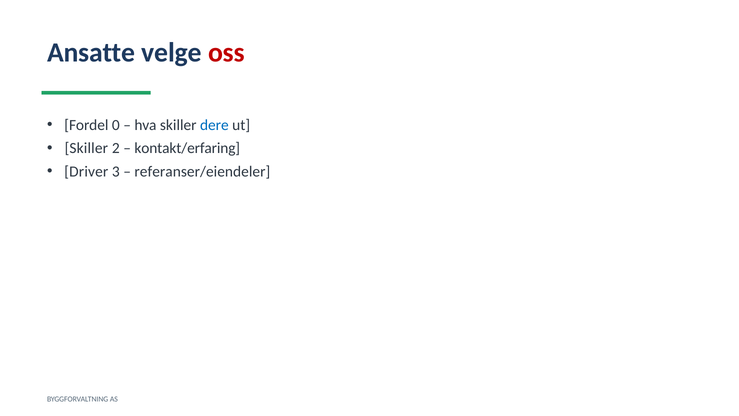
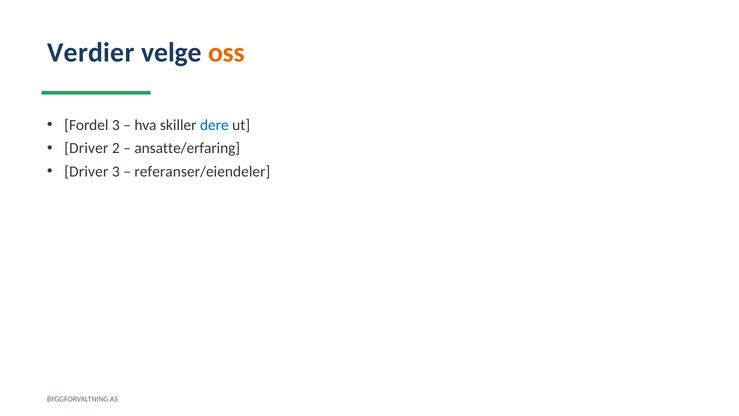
Ansatte: Ansatte -> Verdier (91, 53)
oss colour: red -> orange (227, 53)
Fordel 0: 0 -> 3 (116, 125)
Skiller: Skiller -> Driver (86, 148)
kontakt/erfaring: kontakt/erfaring -> ansatte/erfaring (187, 148)
